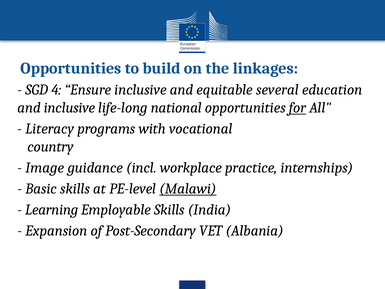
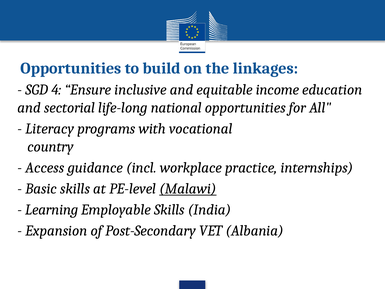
several: several -> income (278, 90)
and inclusive: inclusive -> sectorial (70, 108)
for underline: present -> none (298, 108)
Image: Image -> Access (45, 168)
